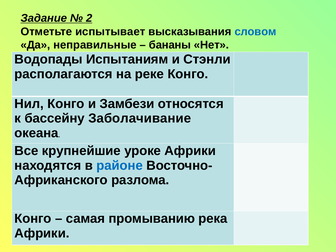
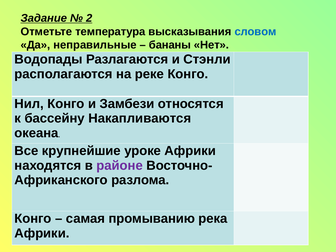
испытывает: испытывает -> температура (110, 32)
Испытаниям: Испытаниям -> Разлагаются (127, 59)
Заболачивание: Заболачивание -> Накапливаются (140, 118)
районе colour: blue -> purple (120, 165)
